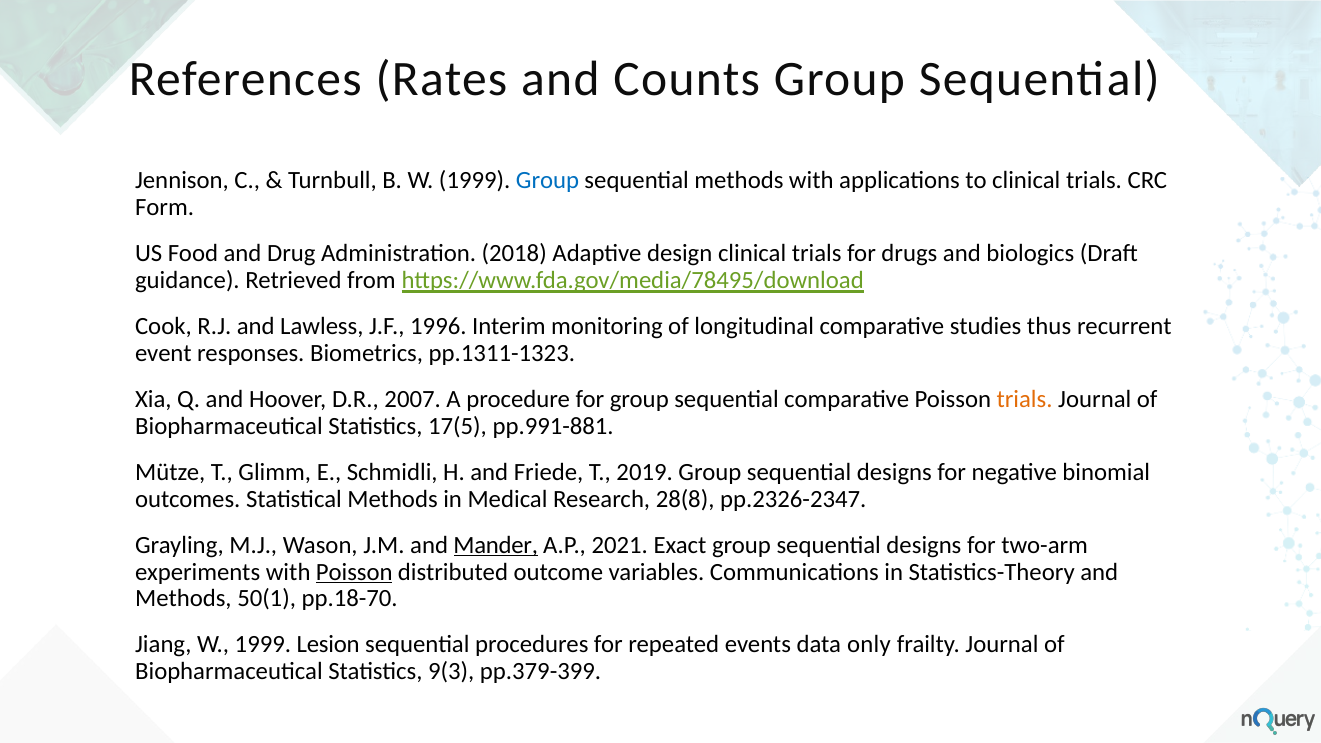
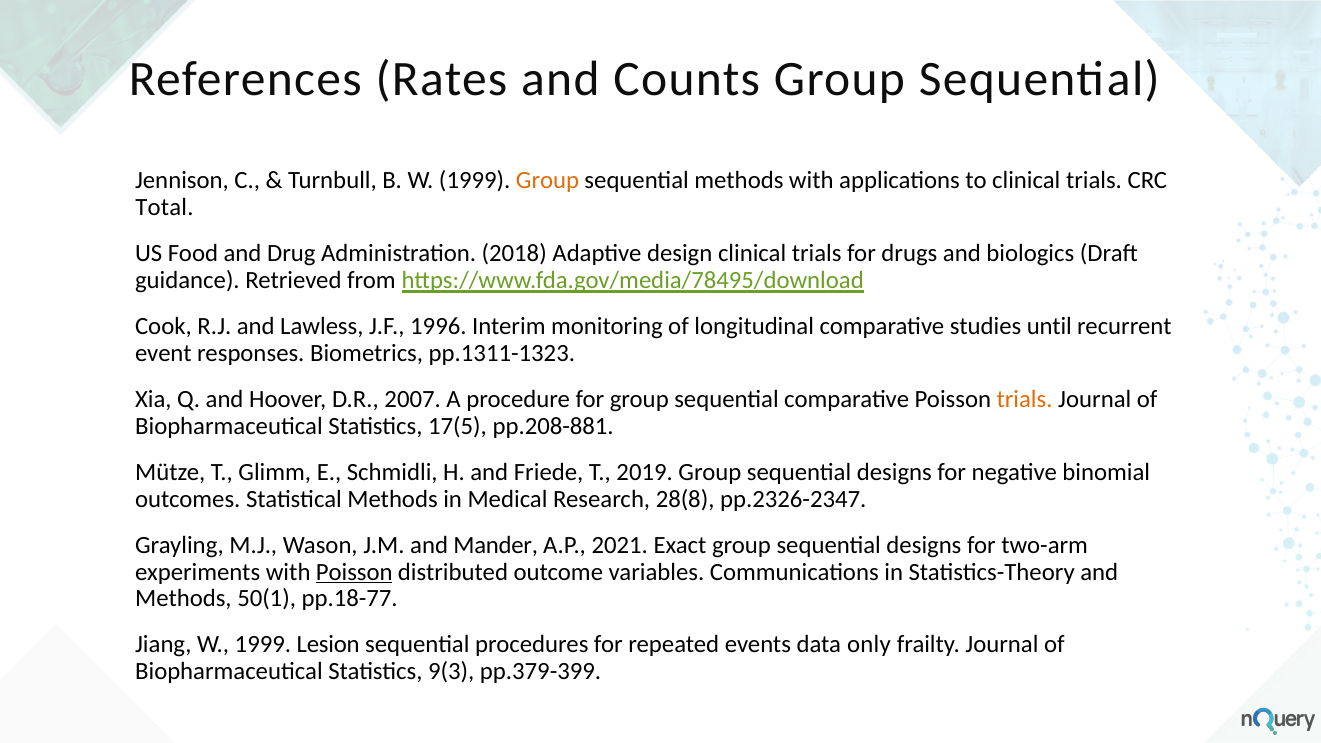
Group colour: blue -> orange (548, 181)
Form: Form -> Total (164, 207)
thus: thus -> until (1049, 327)
pp.991-881: pp.991-881 -> pp.208-881 (553, 426)
Mander underline: present -> none (496, 545)
pp.18-70: pp.18-70 -> pp.18-77 (350, 599)
